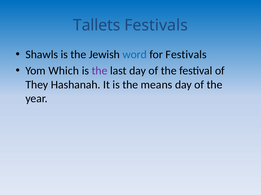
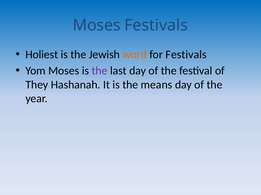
Tallets: Tallets -> Moses (97, 25)
Shawls: Shawls -> Holiest (42, 55)
word colour: blue -> orange (135, 55)
Yom Which: Which -> Moses (64, 71)
